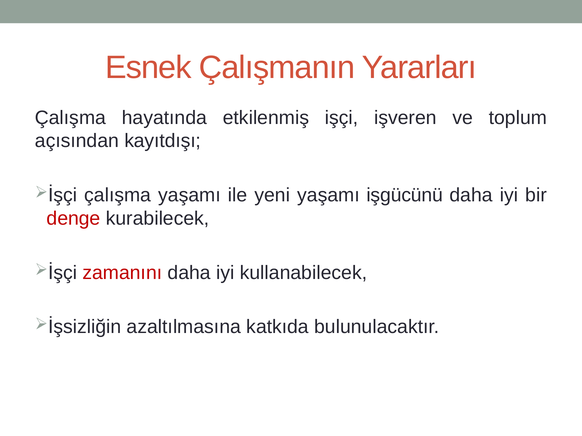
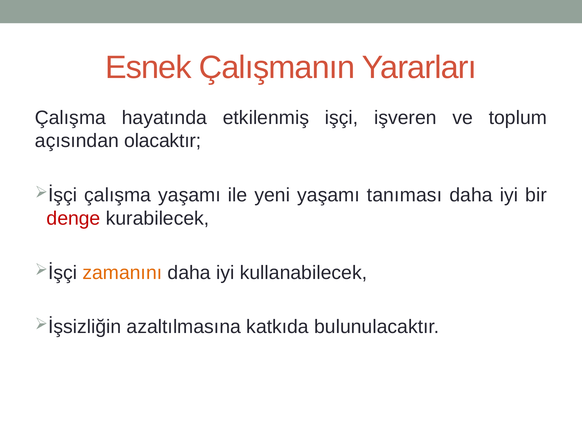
kayıtdışı: kayıtdışı -> olacaktır (163, 141)
işgücünü: işgücünü -> tanıması (405, 195)
zamanını colour: red -> orange (122, 273)
